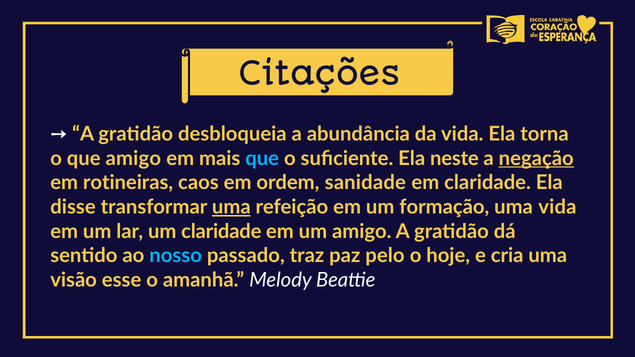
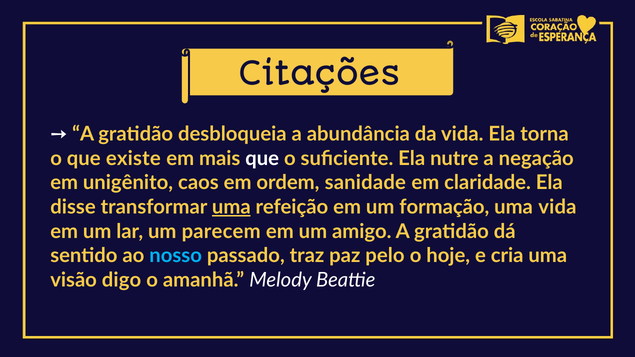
que amigo: amigo -> existe (133, 159)
que colour: light blue -> white (262, 159)
neste: neste -> nutre (454, 159)
negação underline: present -> none (536, 159)
rotineiras: rotineiras -> unigênito (128, 183)
um claridade: claridade -> parecem (221, 231)
esse: esse -> digo (122, 280)
